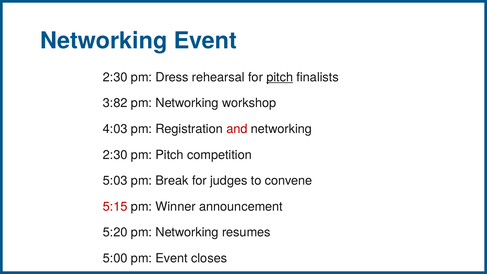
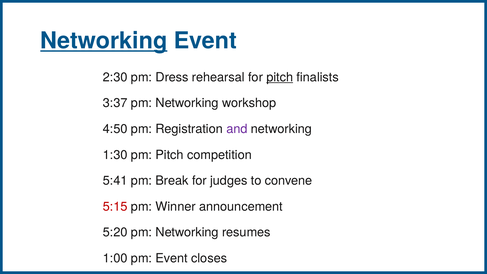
Networking underline: none -> present (104, 41)
3:82: 3:82 -> 3:37 (115, 103)
4:03: 4:03 -> 4:50 (115, 129)
and colour: red -> purple (237, 129)
2:30: 2:30 -> 1:30 (115, 155)
5:03: 5:03 -> 5:41 (115, 181)
5:00: 5:00 -> 1:00 (115, 258)
